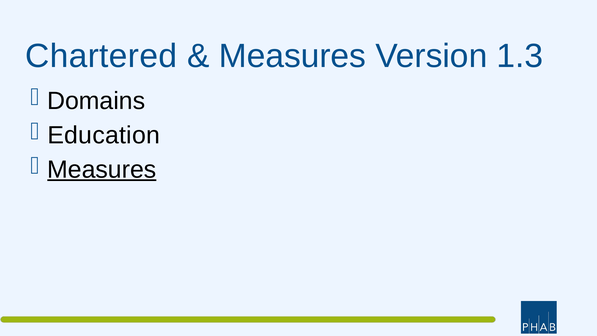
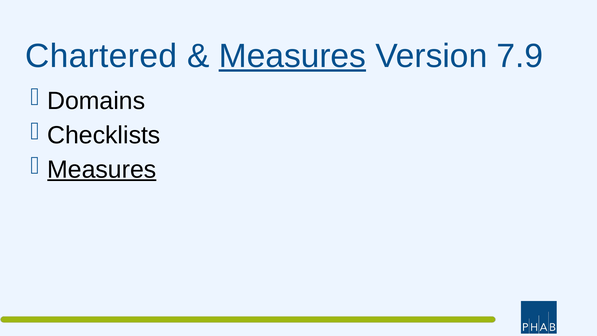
Measures underline: none -> present (292, 56)
1.3: 1.3 -> 7.9 (520, 56)
Education: Education -> Checklists (104, 135)
